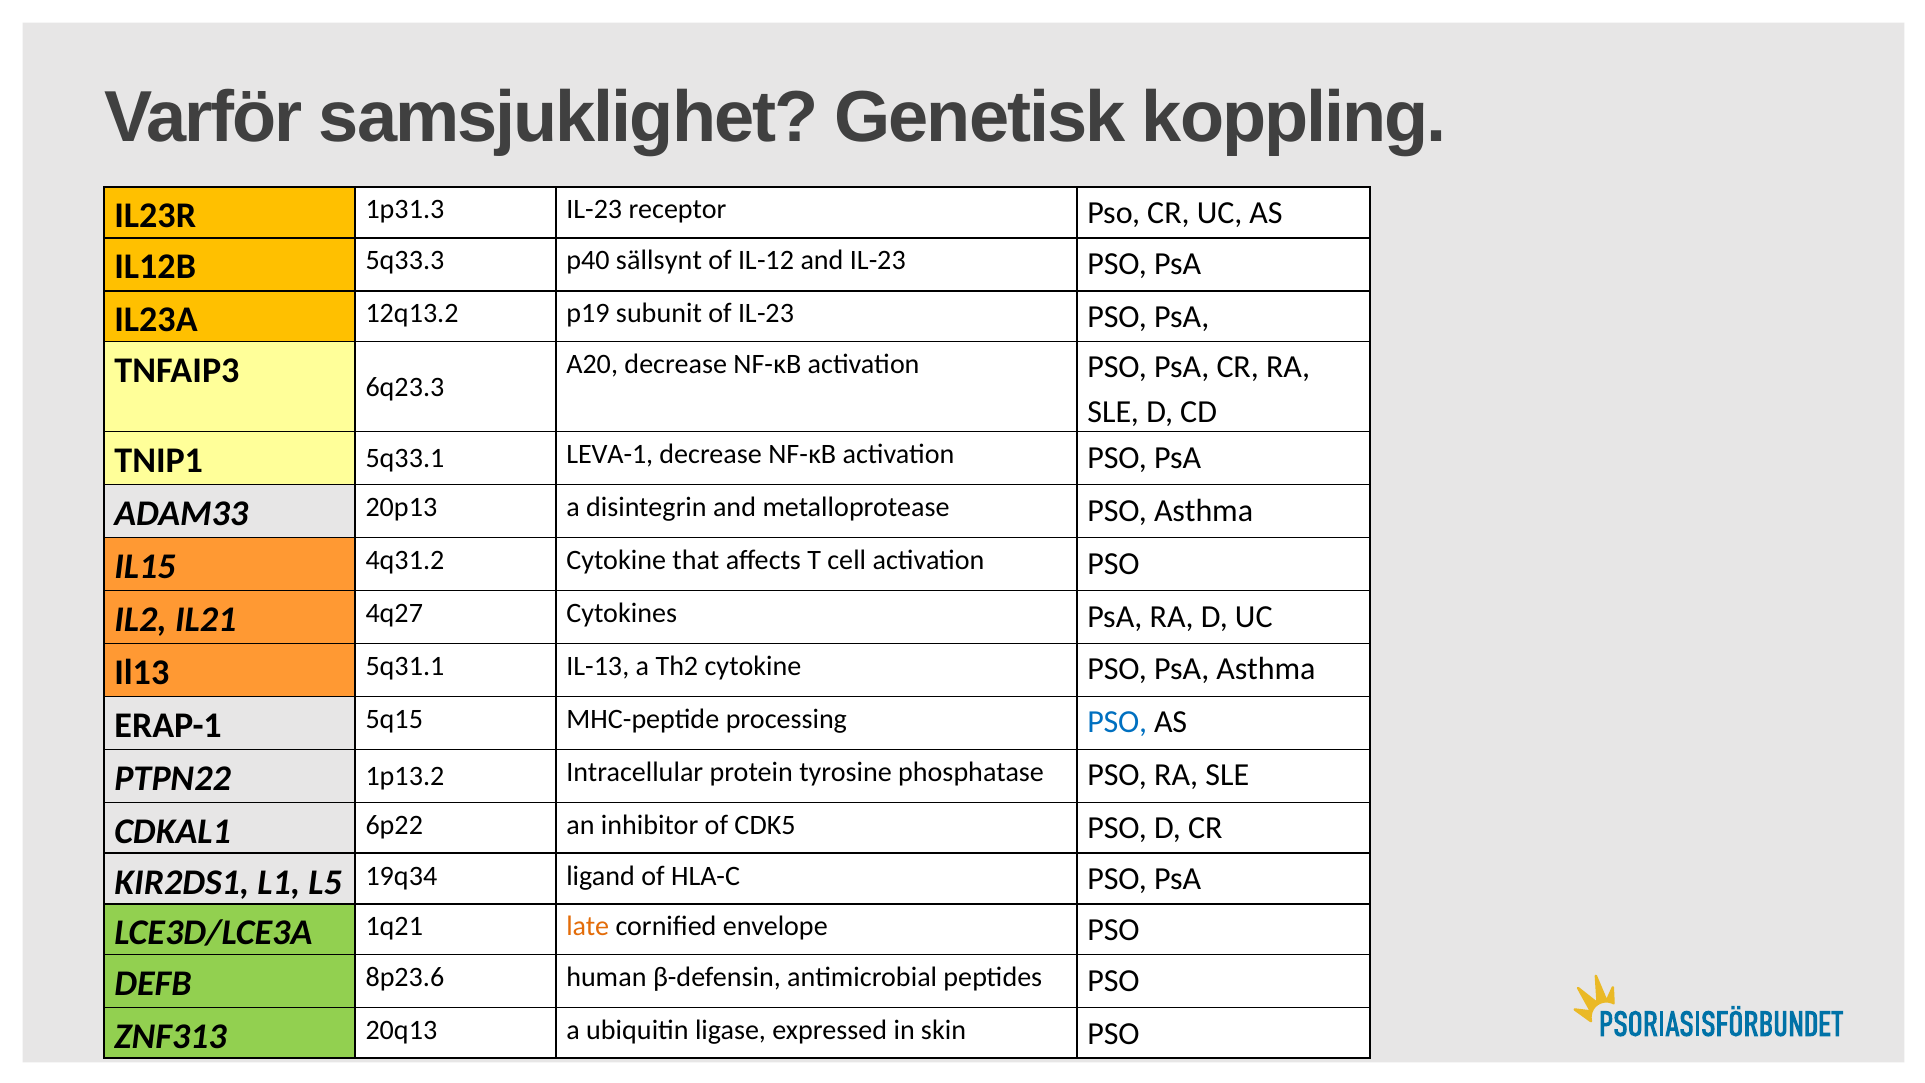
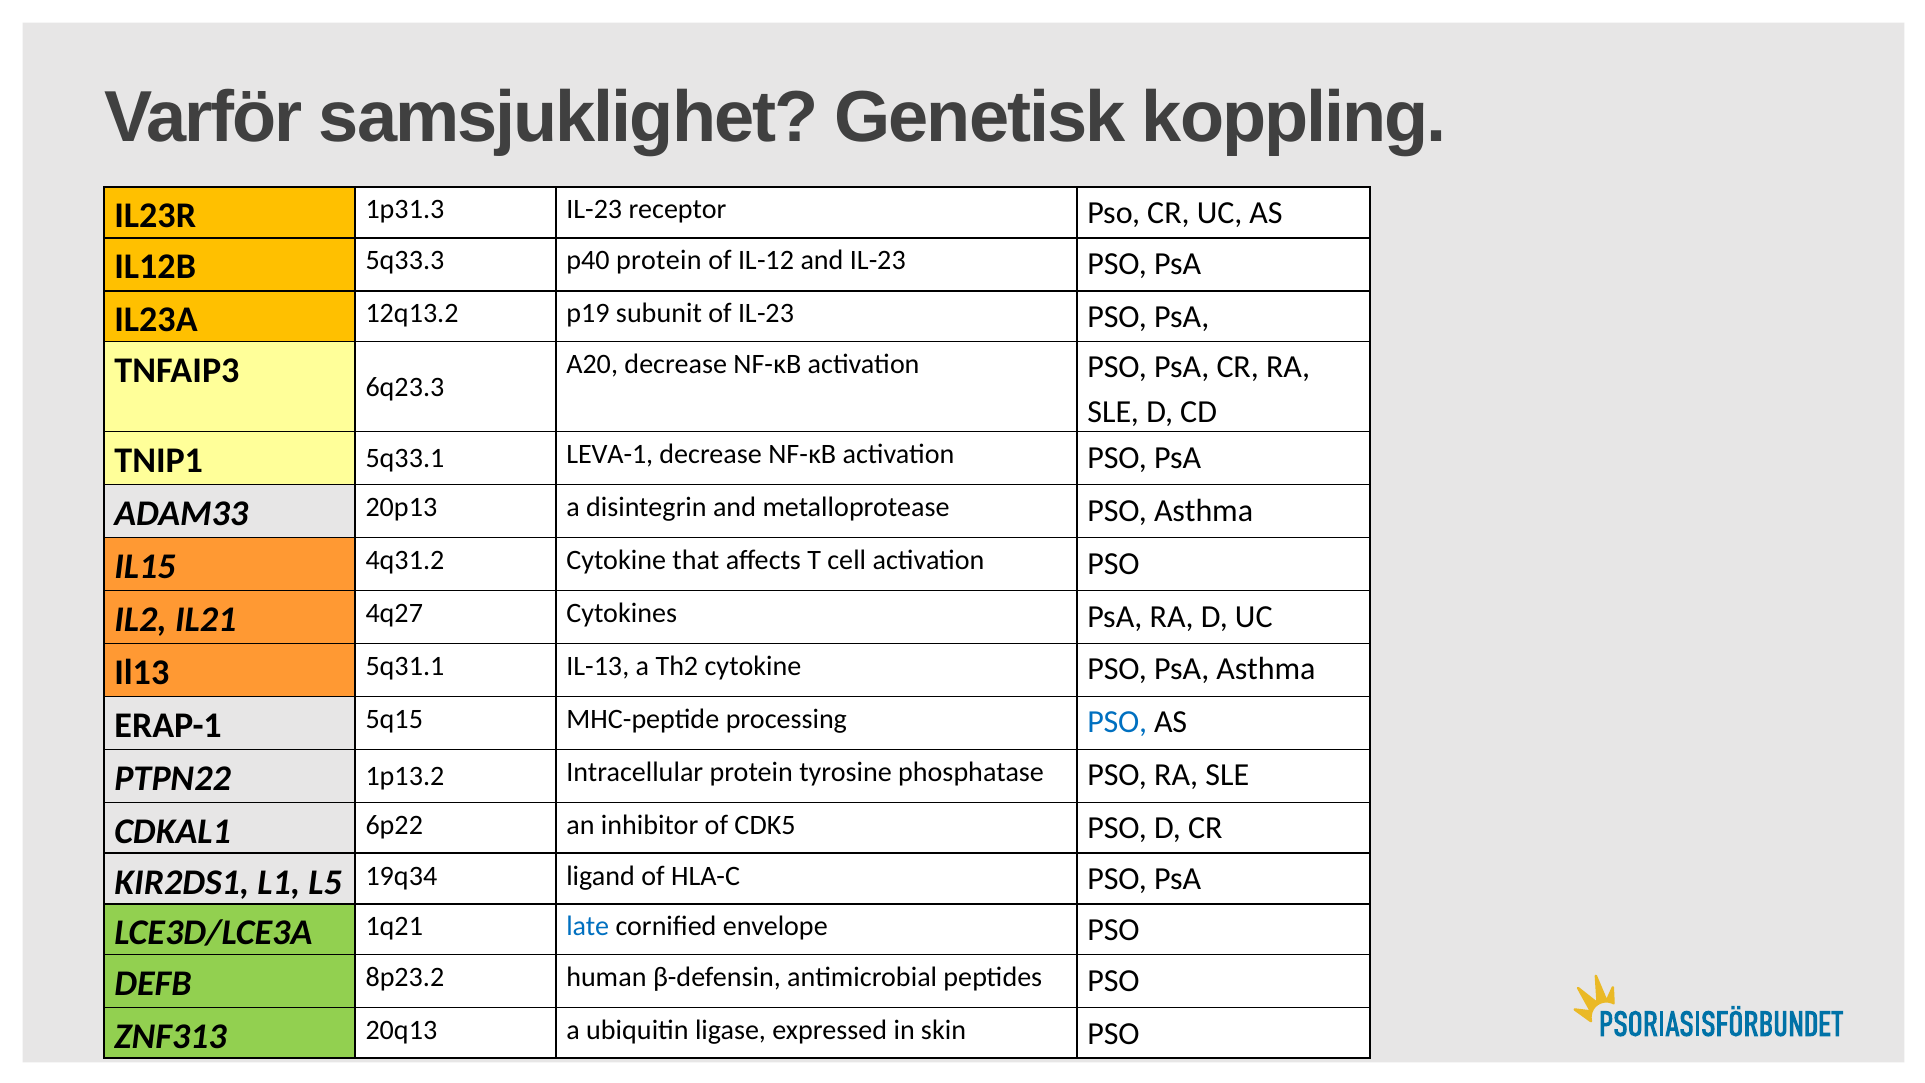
p40 sällsynt: sällsynt -> protein (659, 260)
late colour: orange -> blue (588, 926)
8p23.6: 8p23.6 -> 8p23.2 (405, 977)
